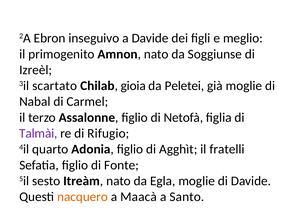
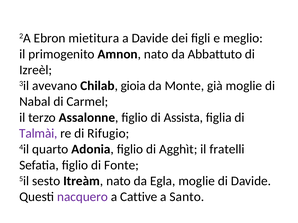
inseguivo: inseguivo -> mietitura (94, 38)
Soggiunse: Soggiunse -> Abbattuto (215, 54)
scartato: scartato -> avevano (55, 86)
Peletei: Peletei -> Monte (184, 86)
Netofà: Netofà -> Assista (183, 118)
nacquero colour: orange -> purple (82, 197)
Maacà: Maacà -> Cattive (139, 197)
